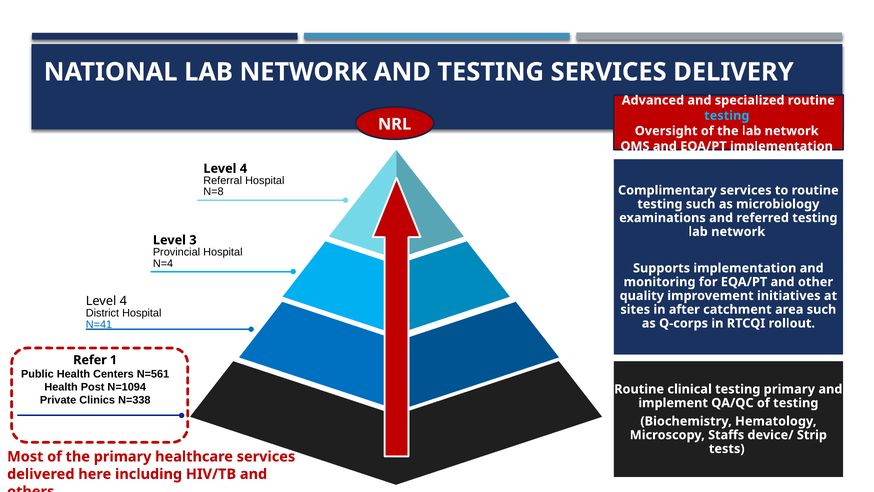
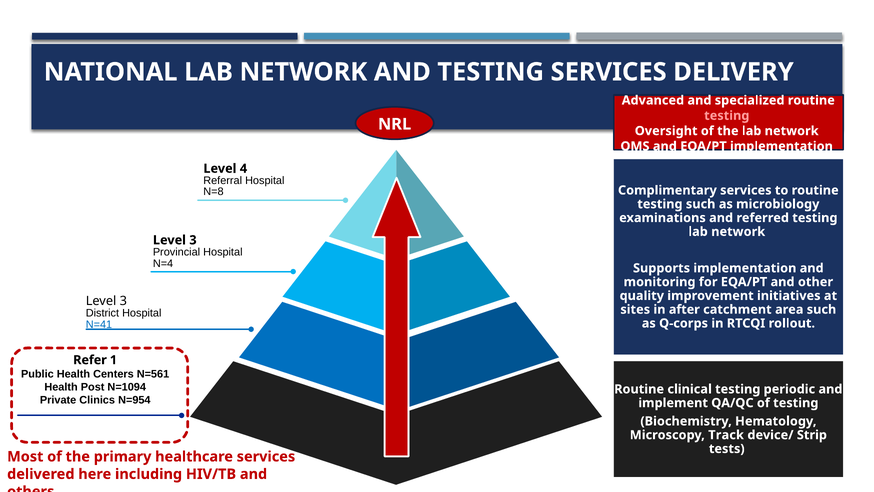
testing colour: light blue -> pink (727, 116)
4: 4 -> 3 (123, 301)
testing primary: primary -> periodic (789, 389)
N=338: N=338 -> N=954 (134, 400)
Staffs: Staffs -> Track (726, 435)
